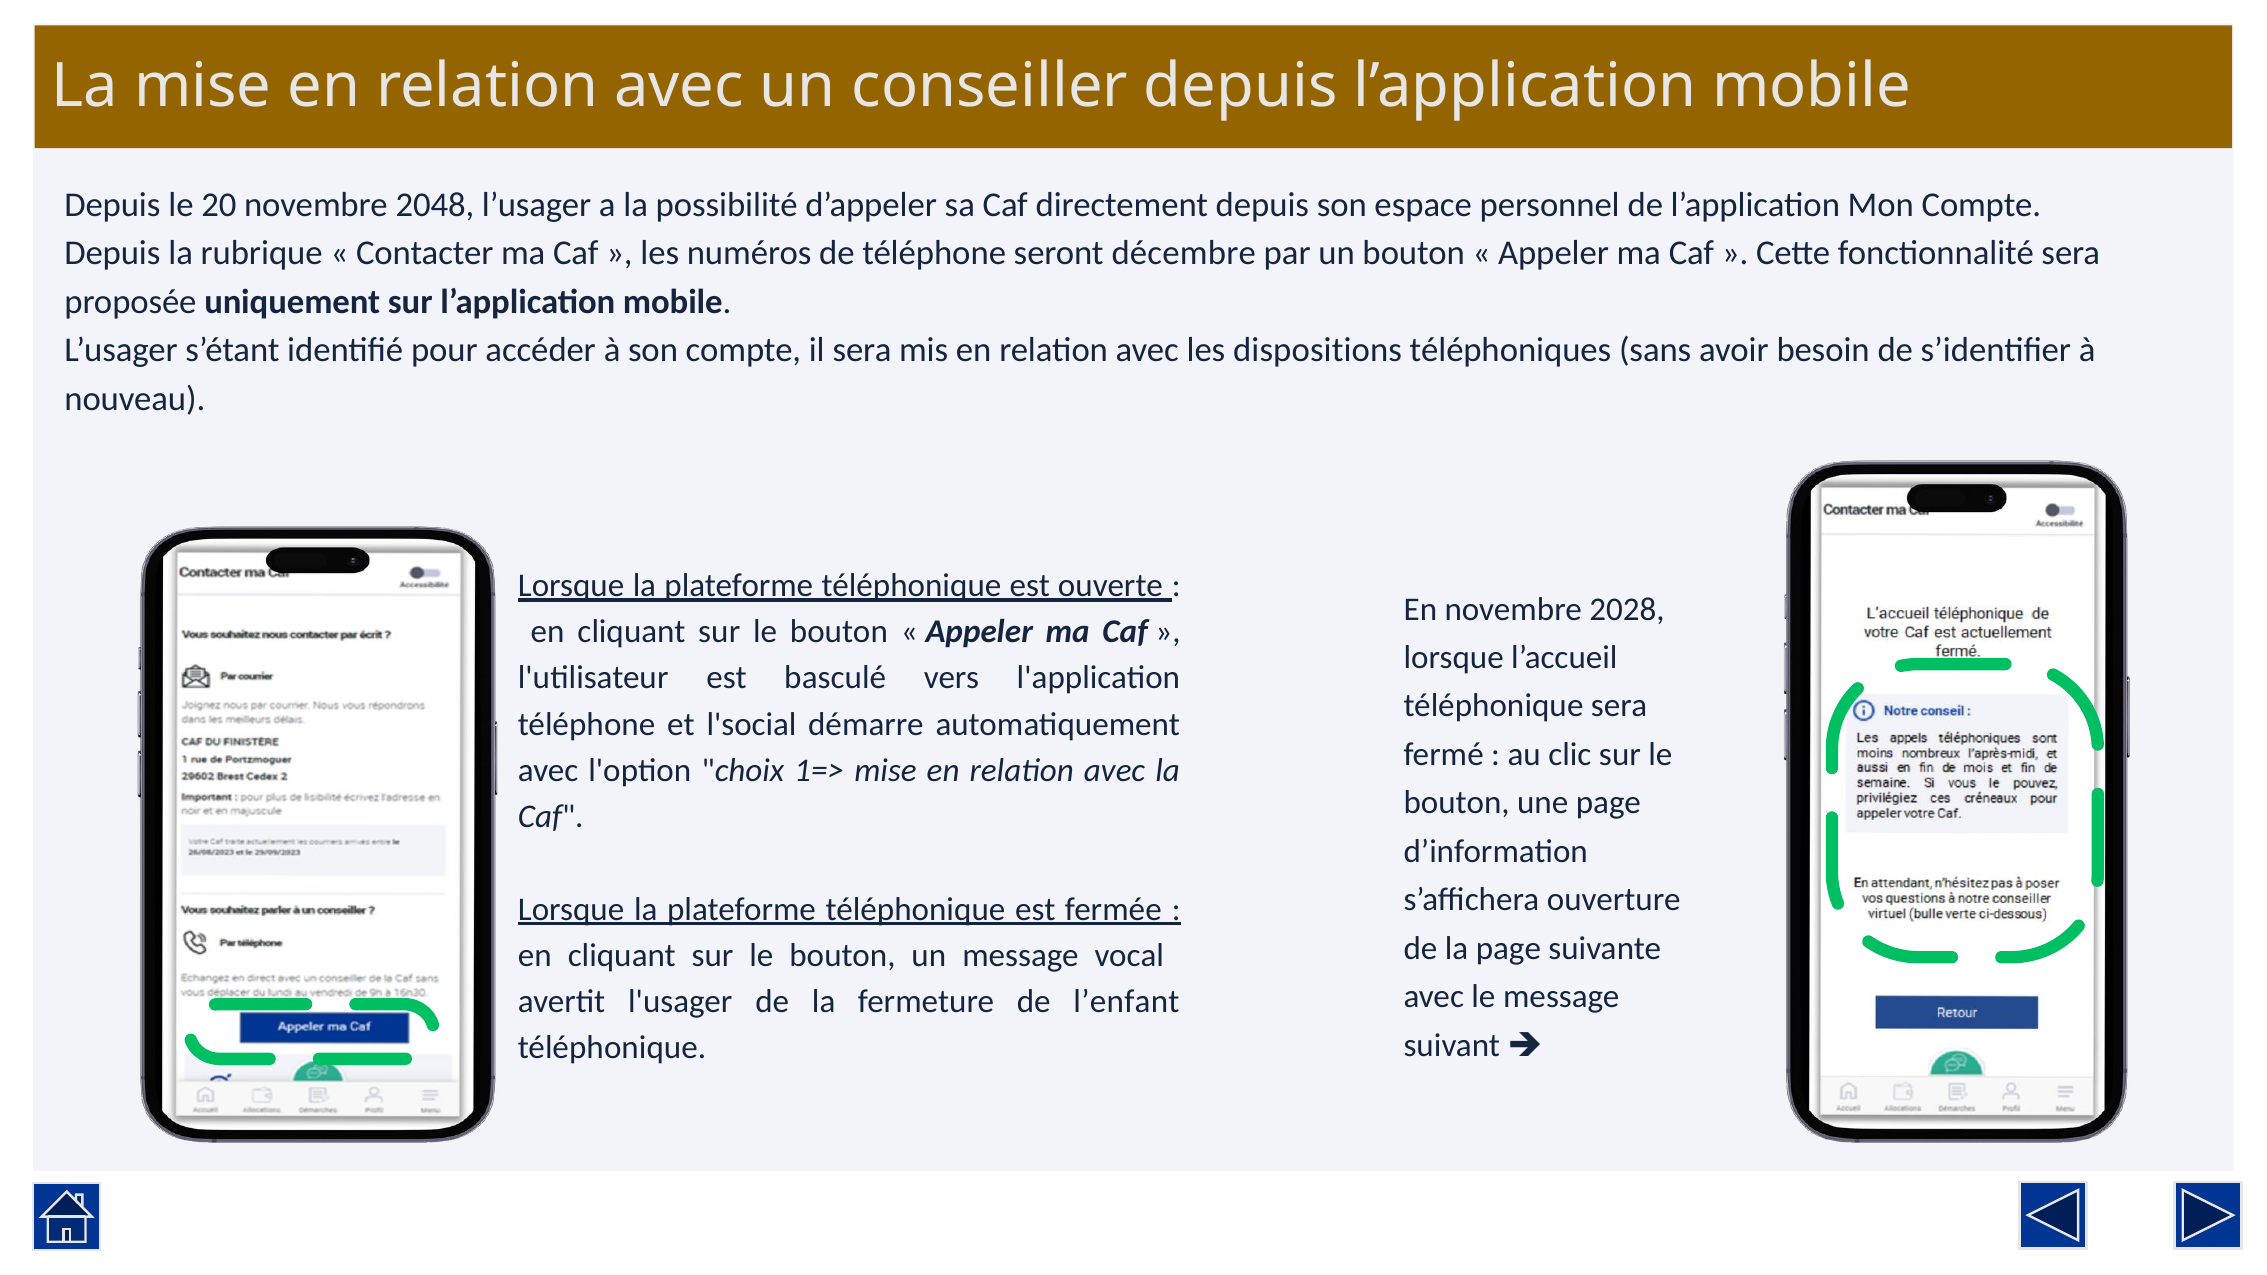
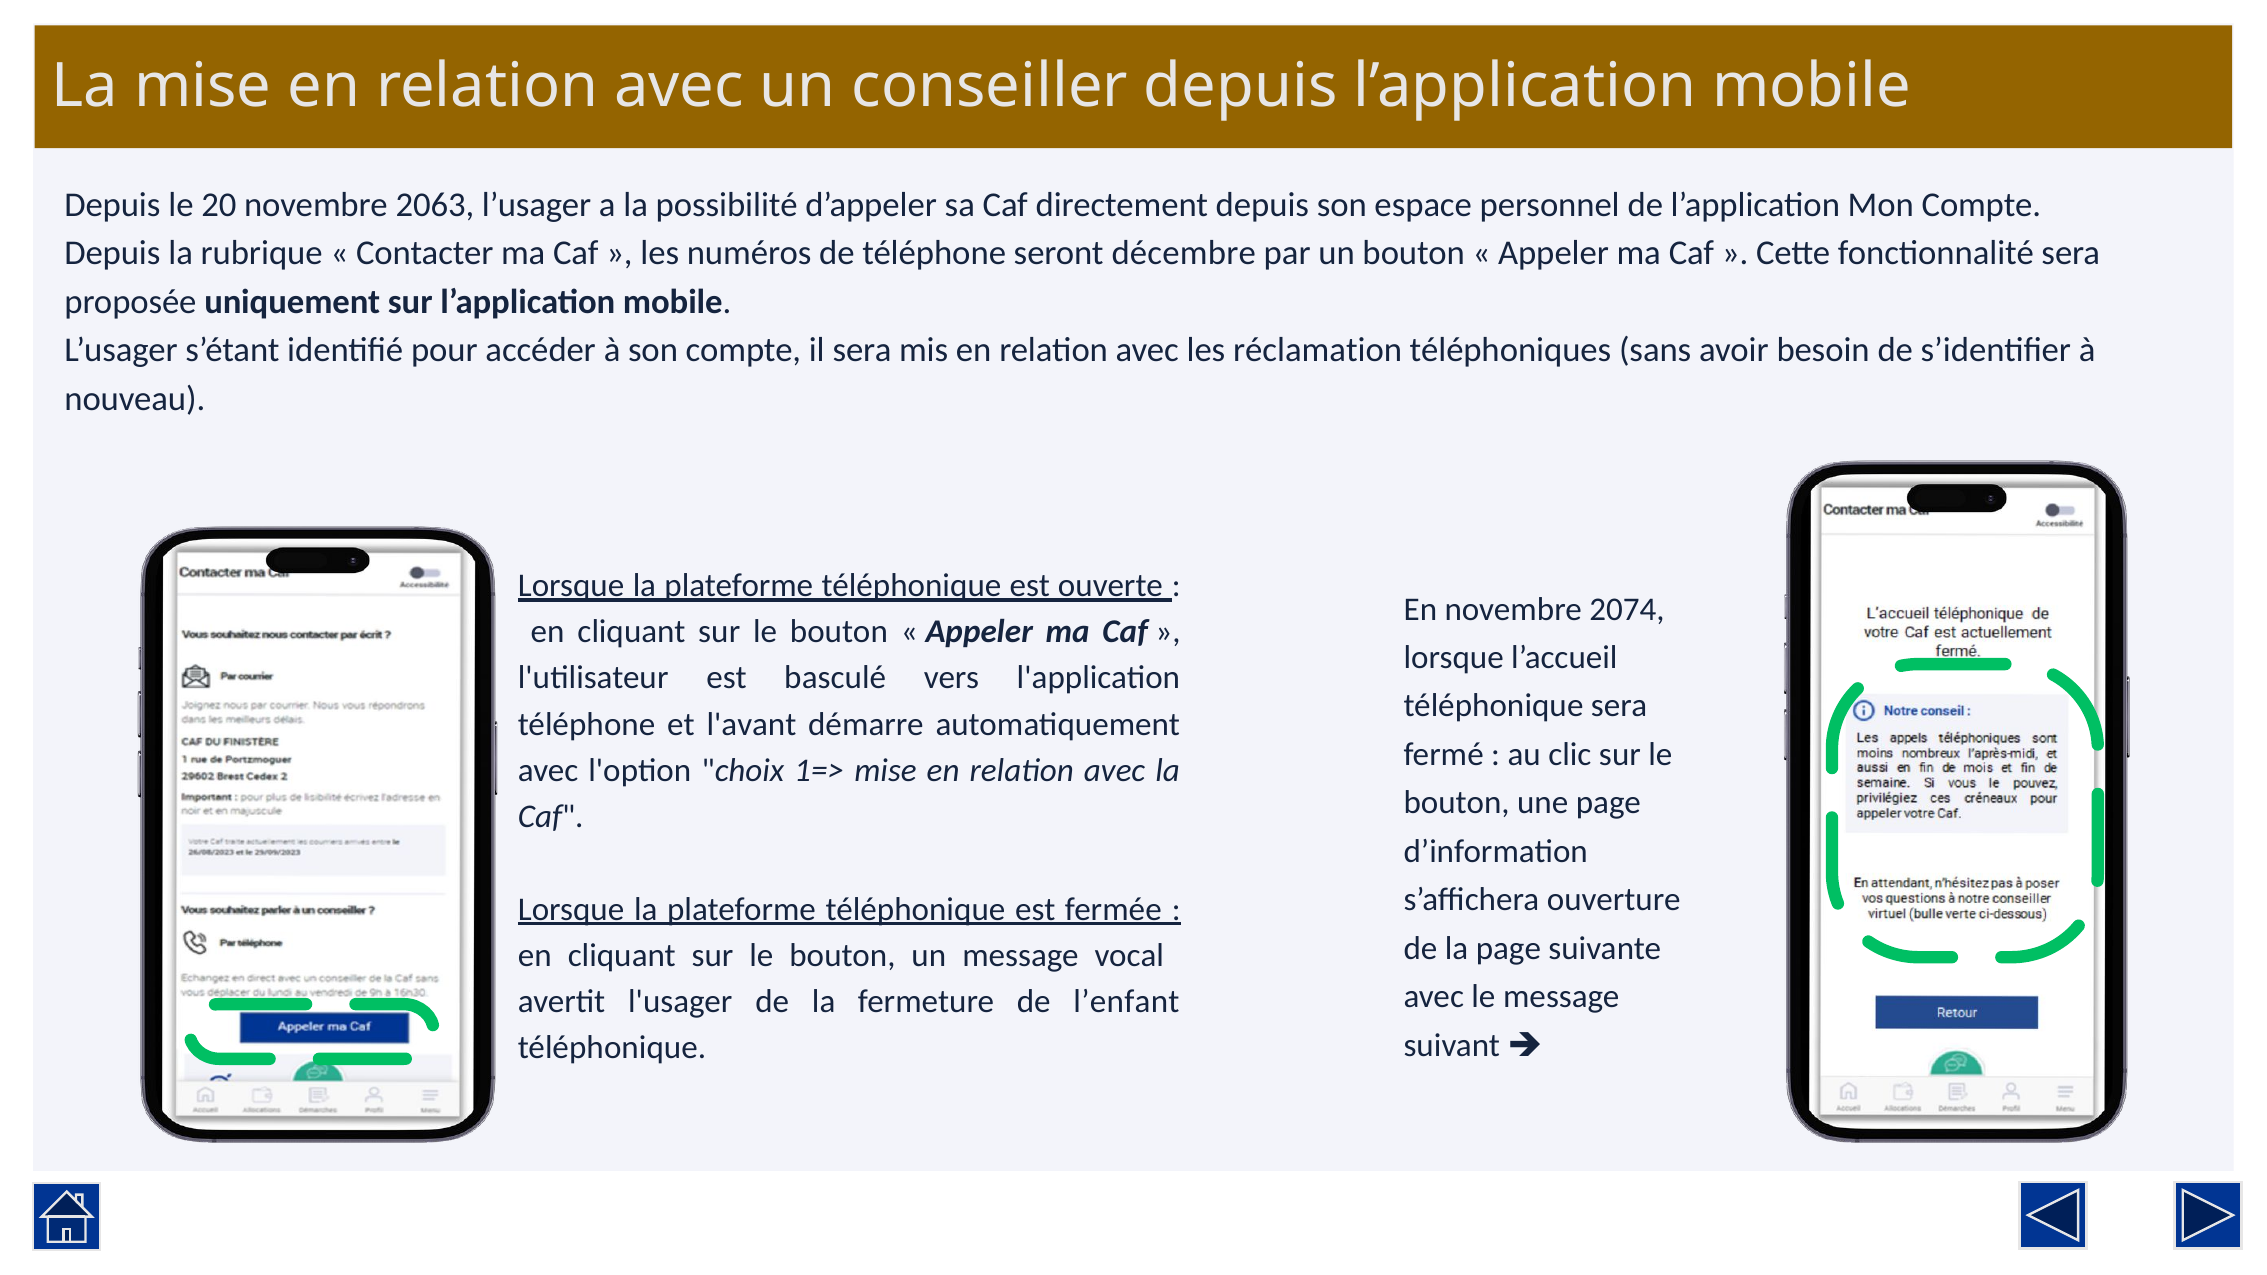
2048: 2048 -> 2063 (435, 205)
dispositions: dispositions -> réclamation (1318, 350)
2028: 2028 -> 2074 (1627, 609)
l'social: l'social -> l'avant (752, 724)
